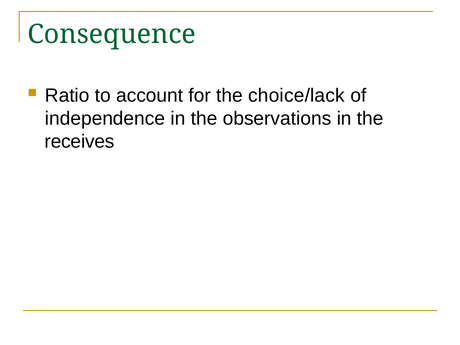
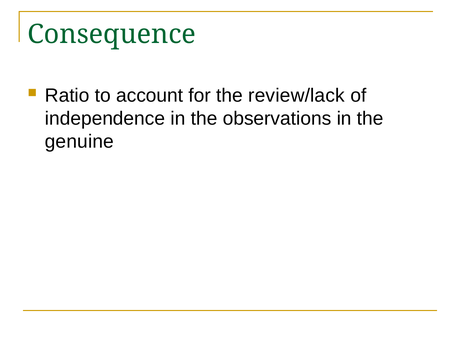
choice/lack: choice/lack -> review/lack (297, 96)
receives: receives -> genuine (79, 142)
